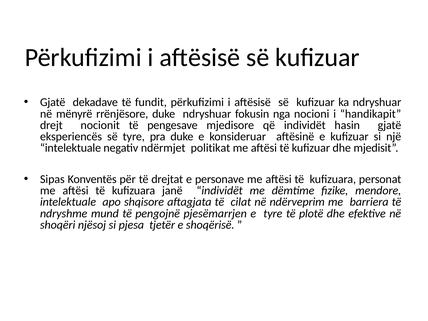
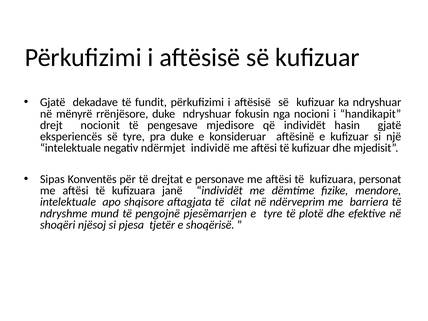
politikat: politikat -> individë (210, 148)
